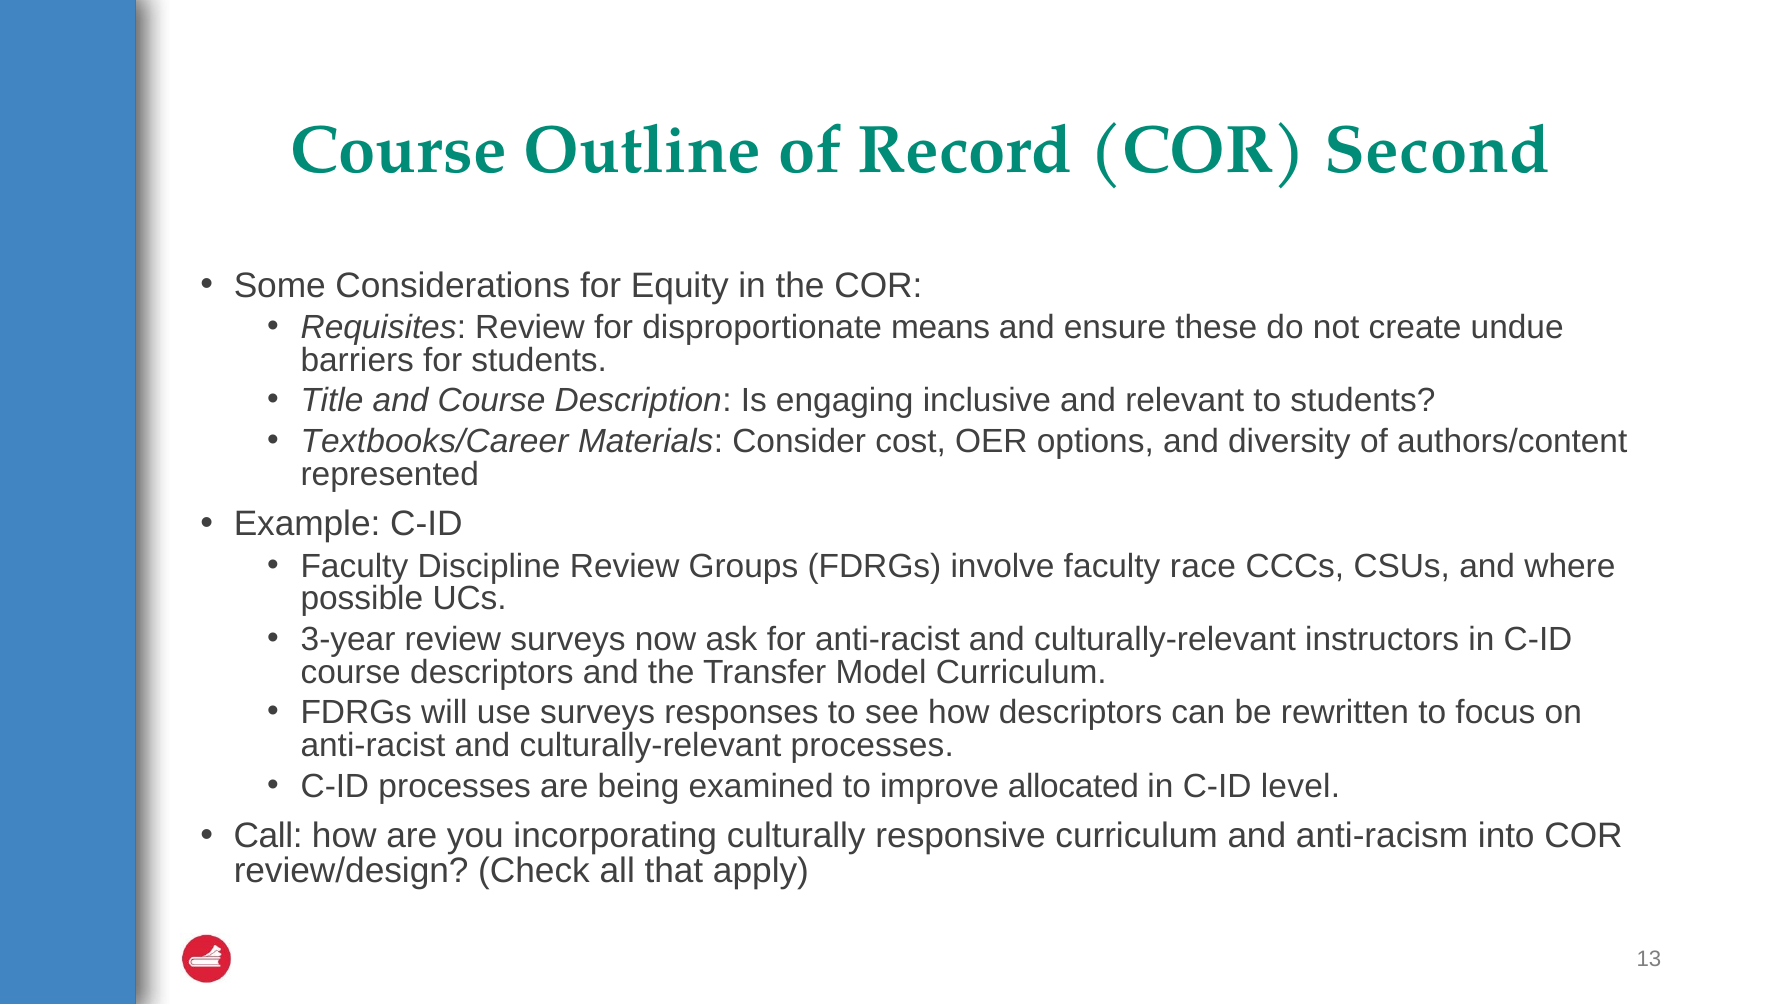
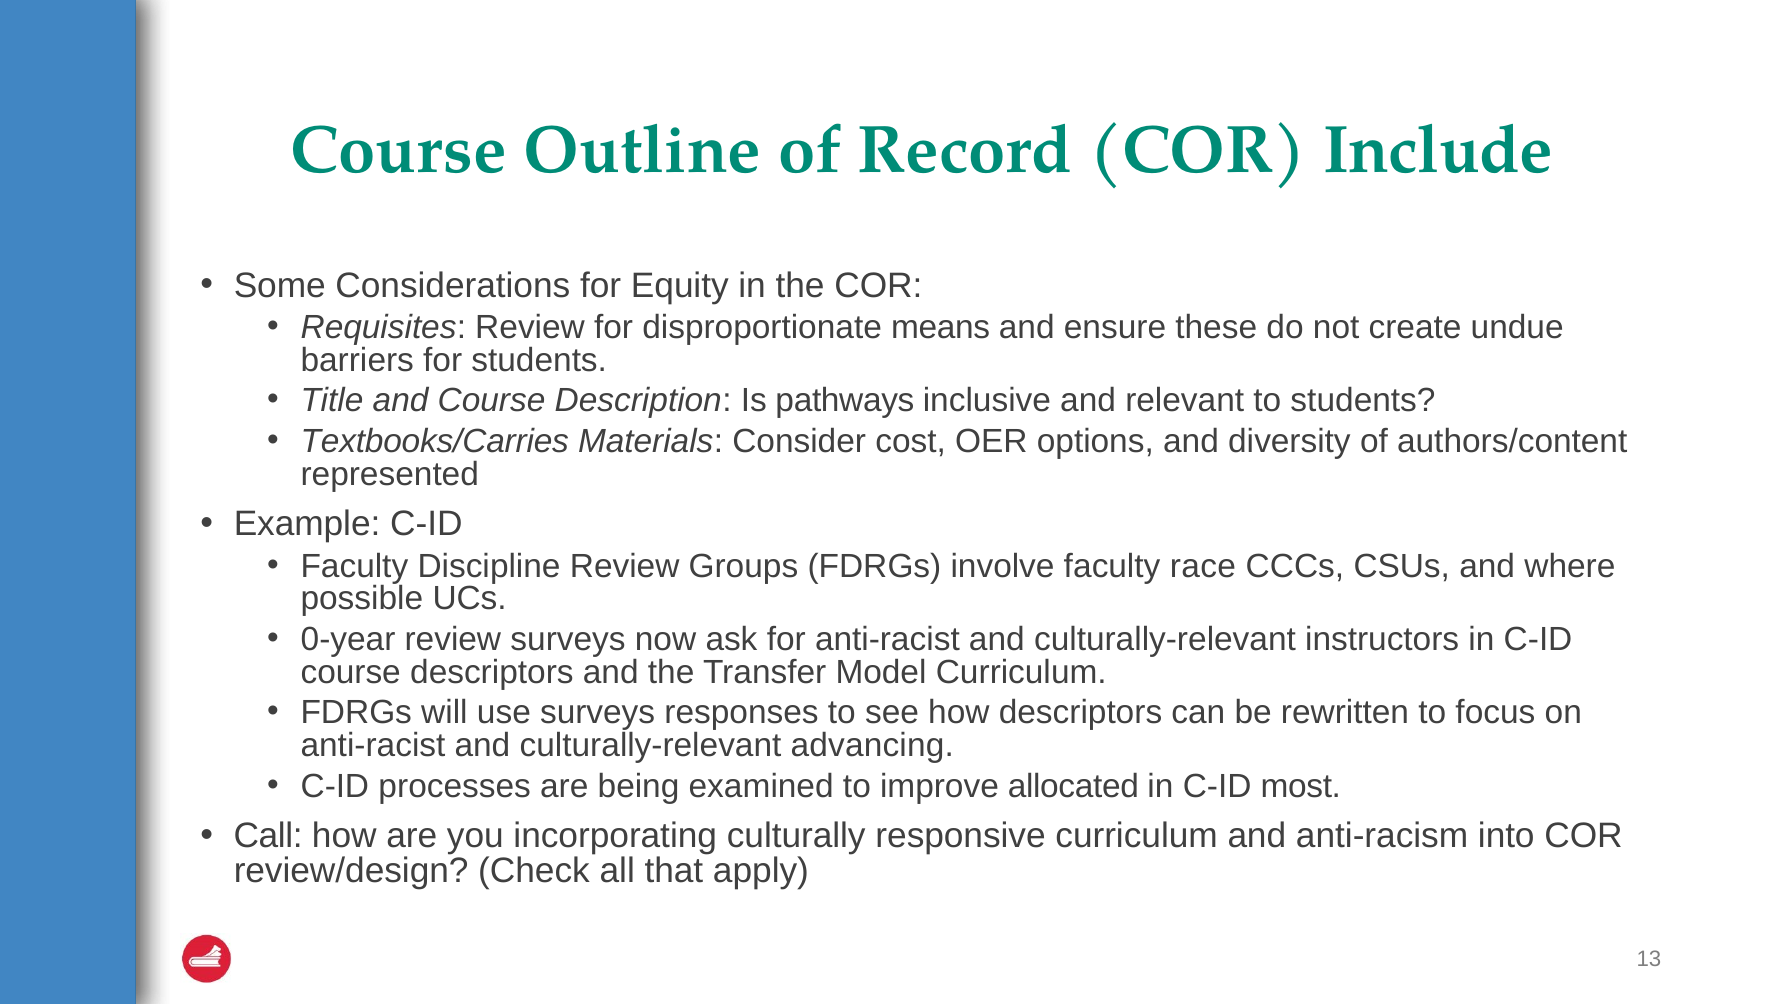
Second: Second -> Include (1438, 150)
engaging: engaging -> pathways (845, 401)
Textbooks/Career: Textbooks/Career -> Textbooks/Carries (435, 442)
3-year: 3-year -> 0-year (348, 639)
culturally-relevant processes: processes -> advancing (872, 745)
level: level -> most (1301, 786)
